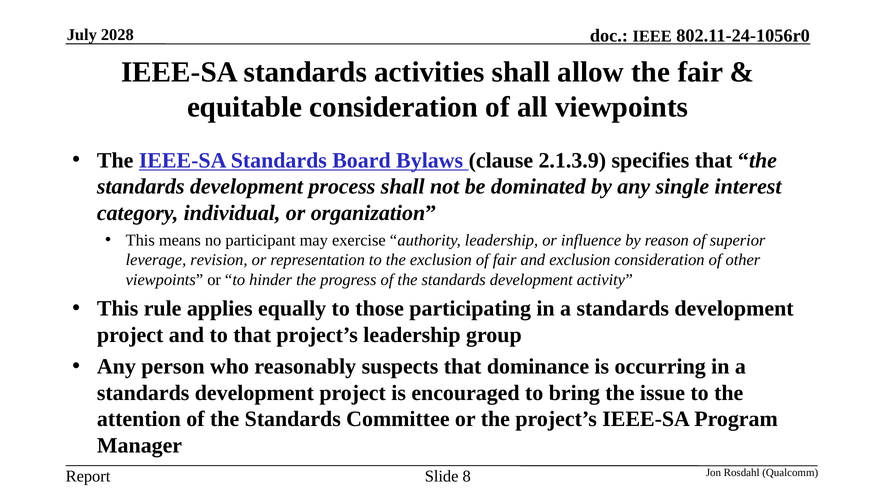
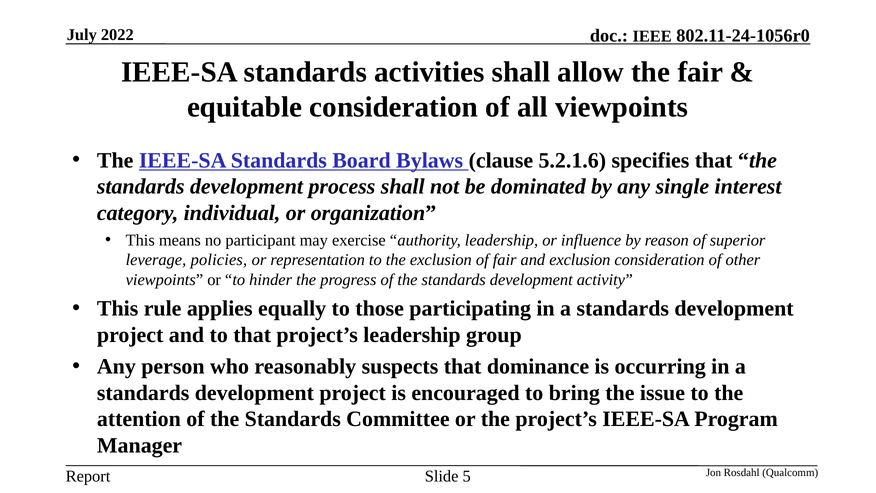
2028: 2028 -> 2022 (117, 35)
2.1.3.9: 2.1.3.9 -> 5.2.1.6 (572, 160)
revision: revision -> policies (219, 260)
8: 8 -> 5 (467, 476)
